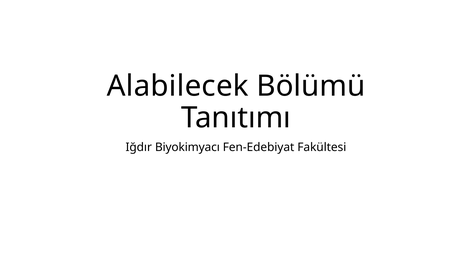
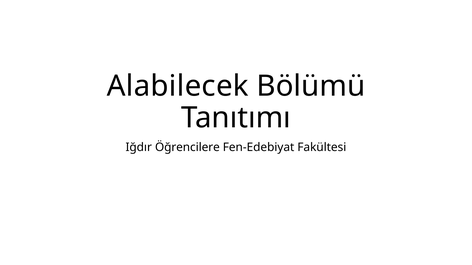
Biyokimyacı: Biyokimyacı -> Öğrencilere (187, 148)
